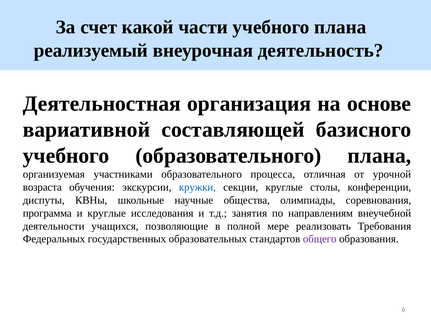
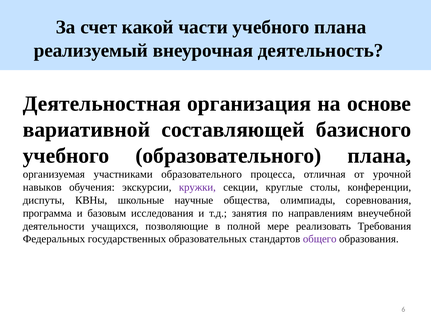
возраста: возраста -> навыков (42, 187)
кружки colour: blue -> purple (197, 187)
и круглые: круглые -> базовым (107, 213)
